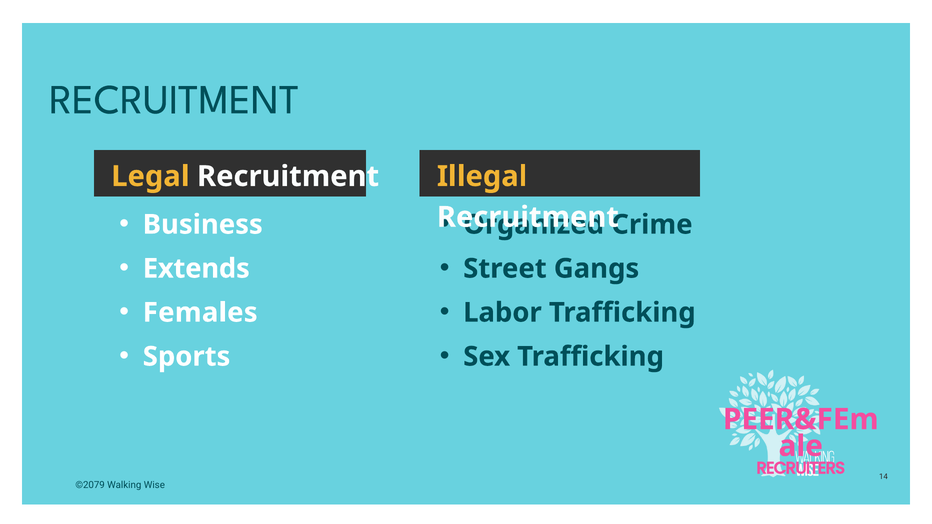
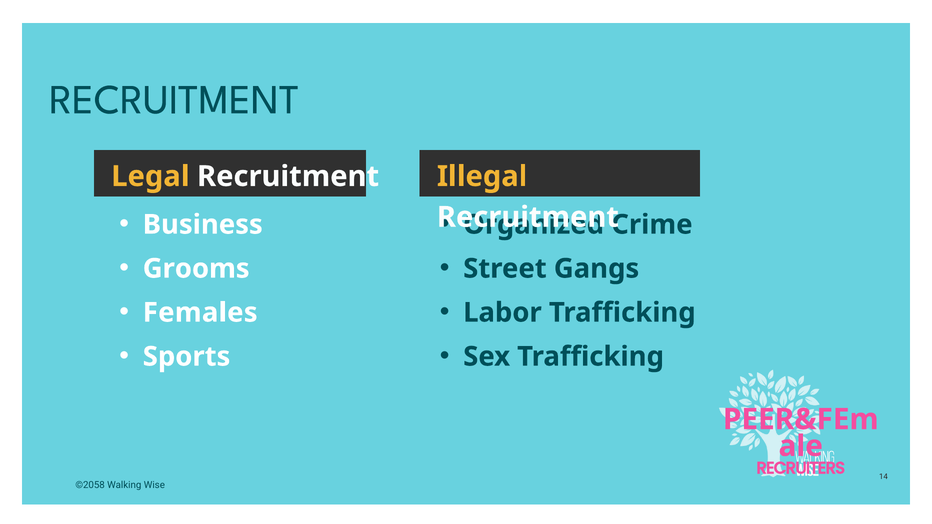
Extends: Extends -> Grooms (196, 269)
©2079: ©2079 -> ©2058 (90, 485)
